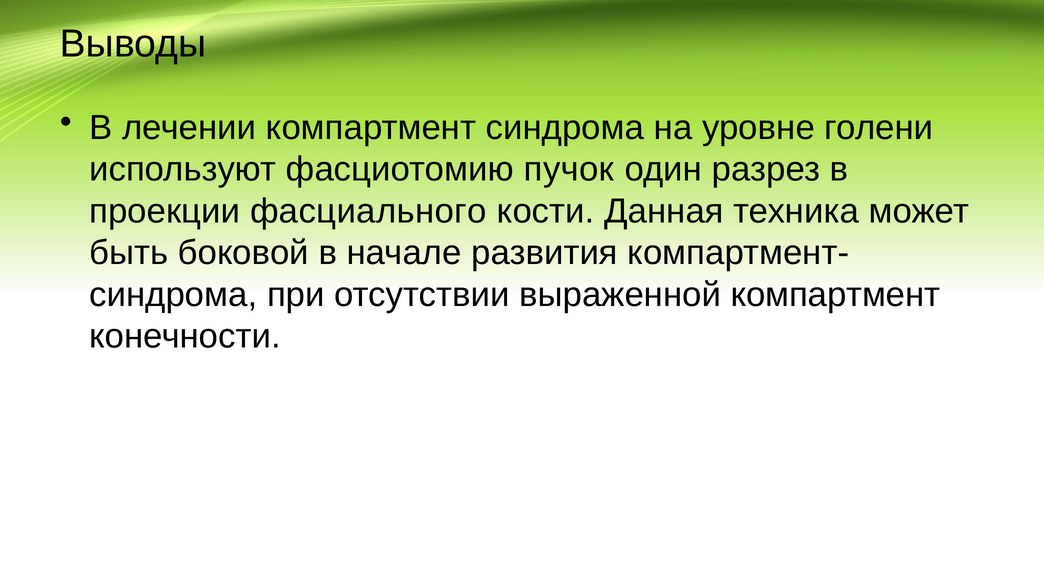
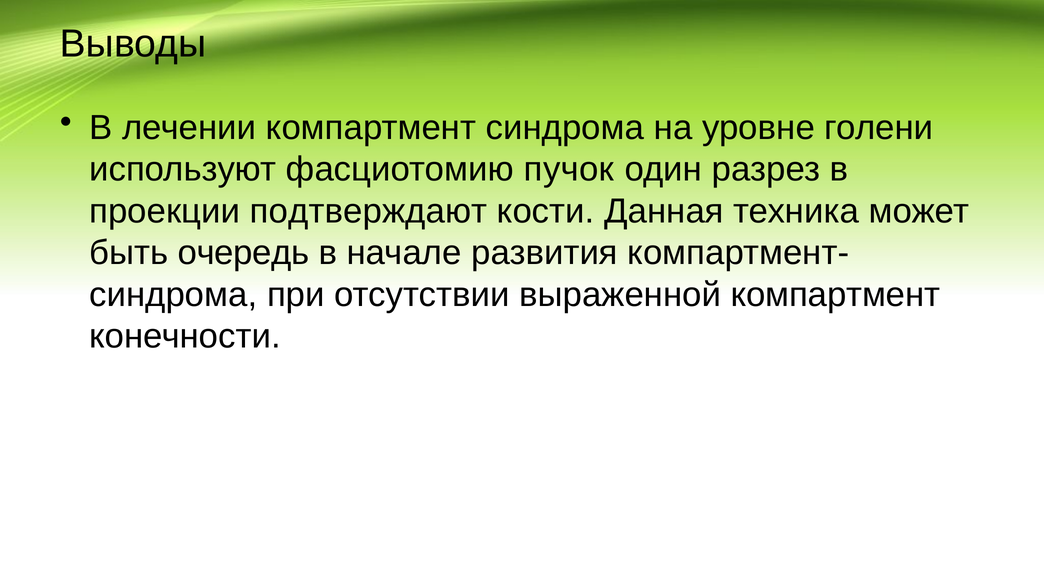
фасциального: фасциального -> подтверждают (369, 211)
боковой: боковой -> очередь (244, 253)
